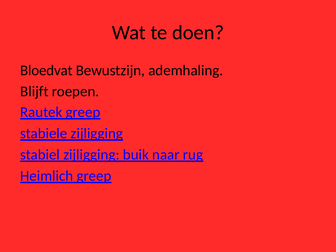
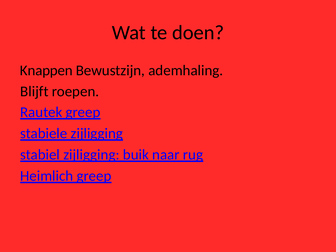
Bloedvat: Bloedvat -> Knappen (46, 70)
